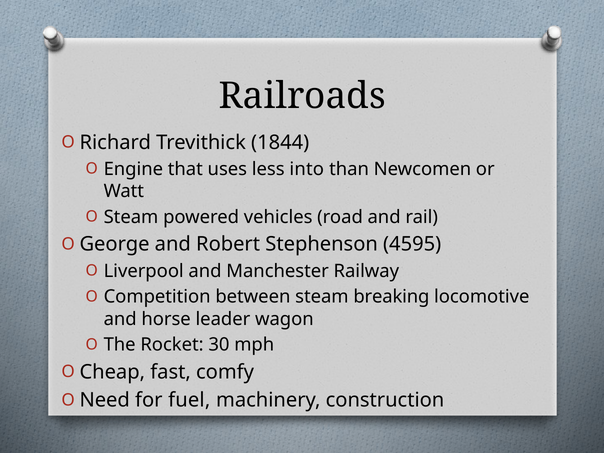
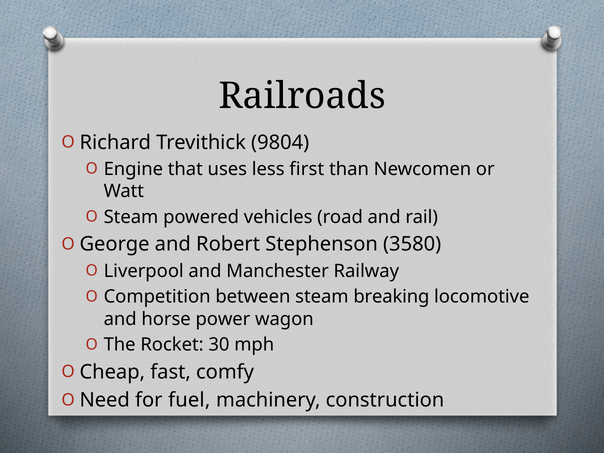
1844: 1844 -> 9804 (280, 142)
into: into -> first (307, 169)
4595: 4595 -> 3580 (412, 244)
leader: leader -> power (223, 319)
